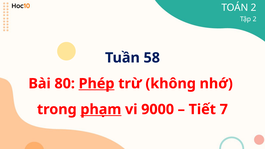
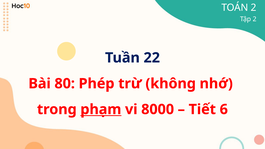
58: 58 -> 22 (152, 58)
Phép underline: present -> none (97, 84)
9000: 9000 -> 8000 (158, 109)
7: 7 -> 6 (224, 109)
